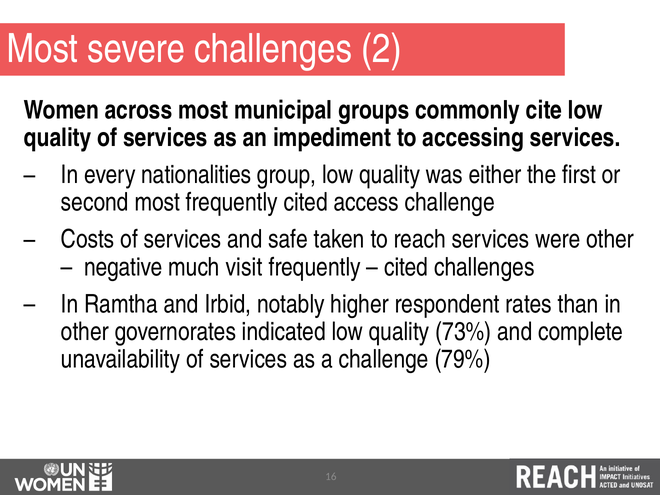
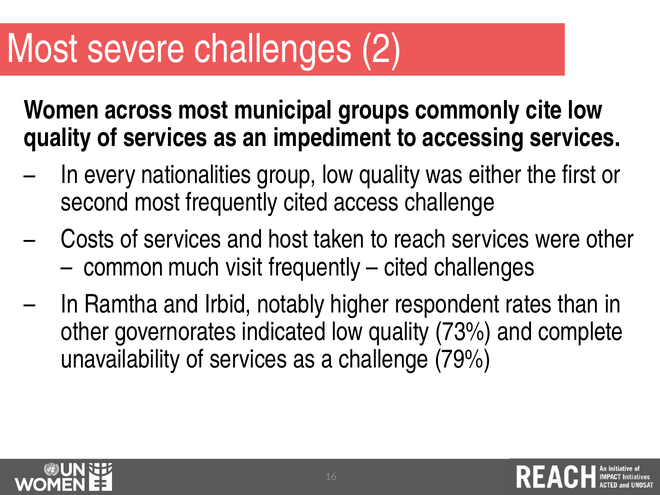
safe: safe -> host (288, 239)
negative: negative -> common (124, 267)
